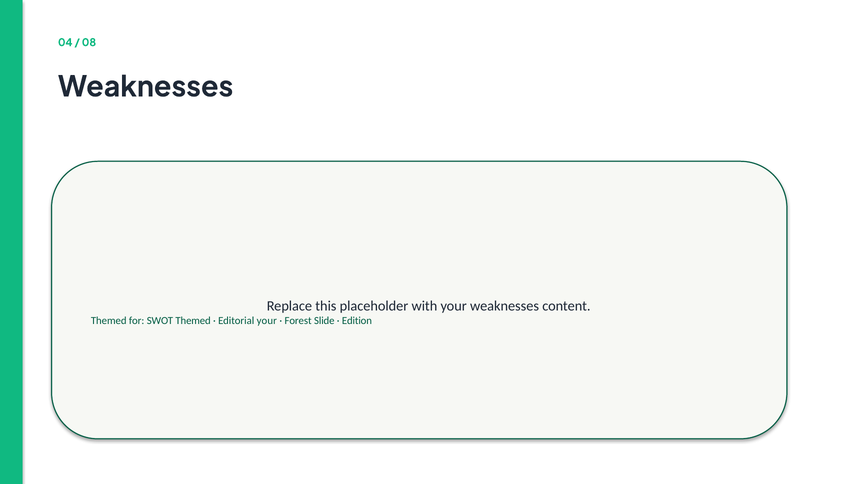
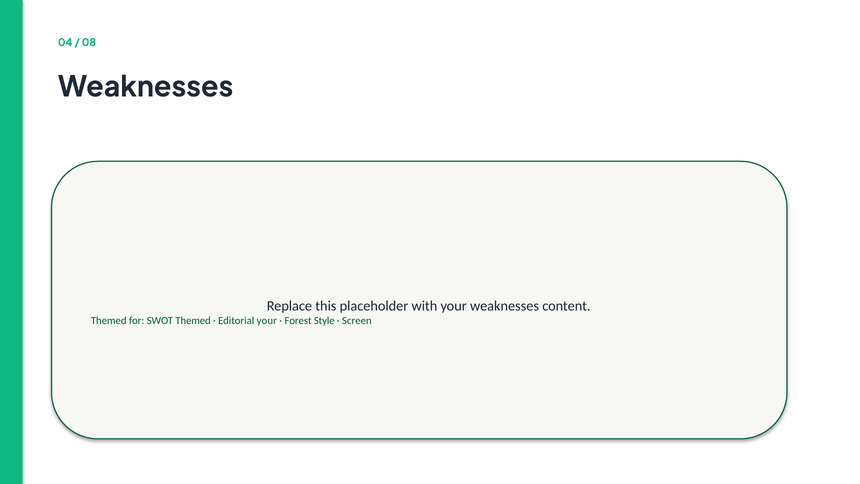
Slide: Slide -> Style (324, 321)
Edition: Edition -> Screen (357, 321)
